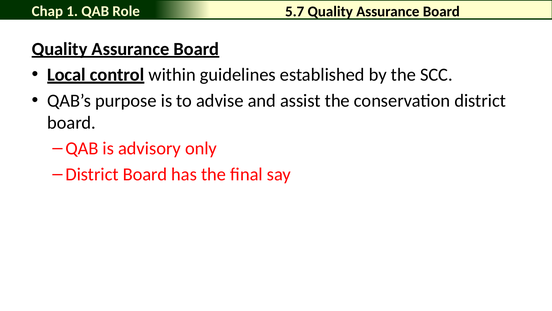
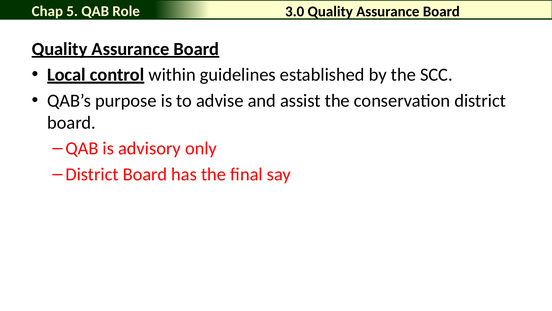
1: 1 -> 5 (72, 11)
5.7: 5.7 -> 3.0 (295, 11)
